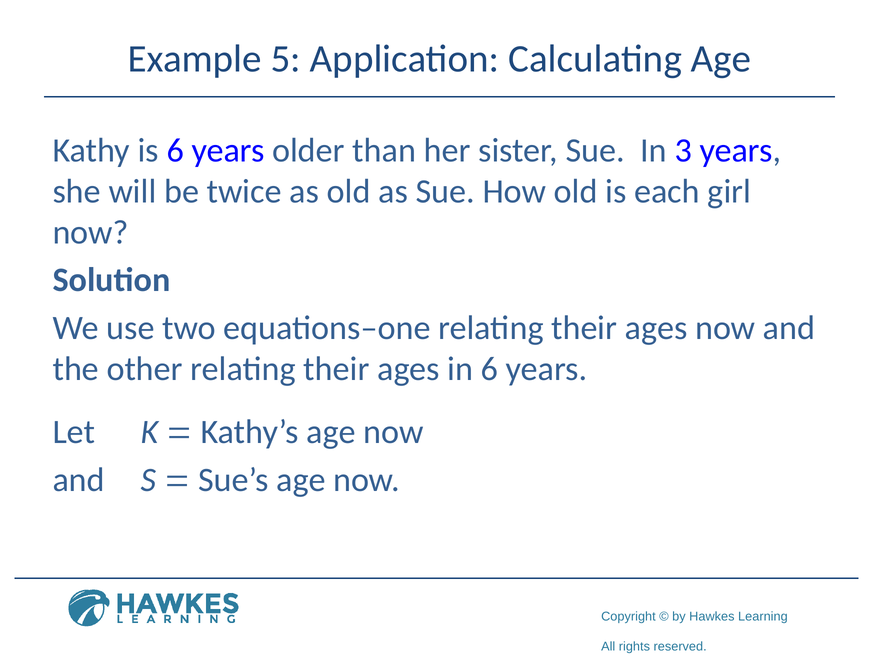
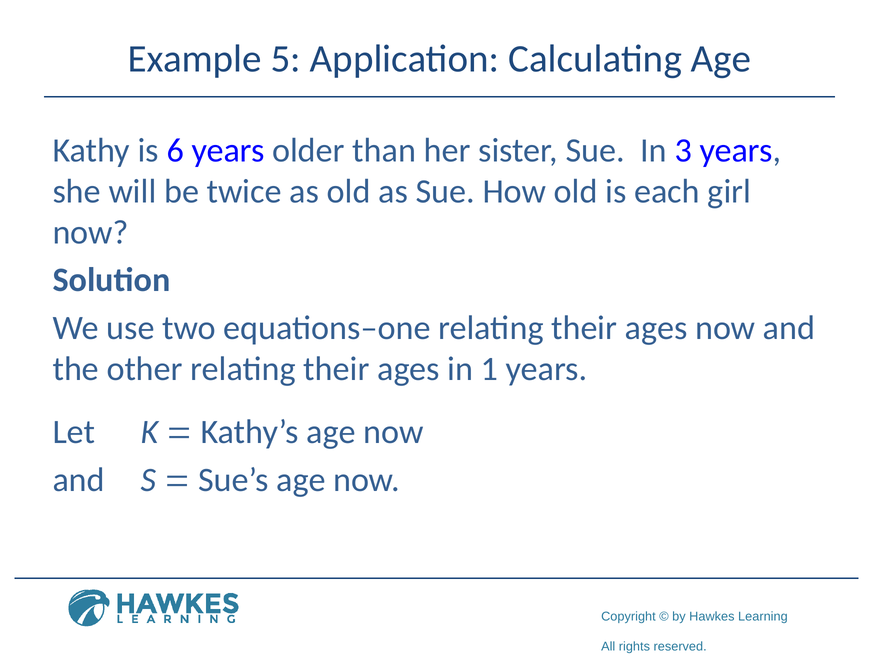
in 6: 6 -> 1 (489, 369)
